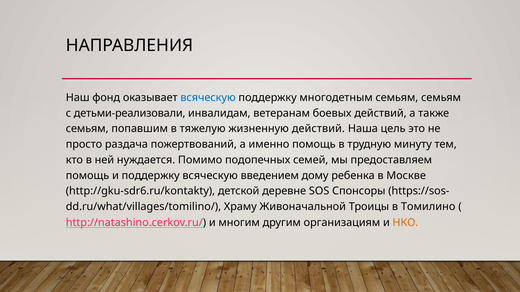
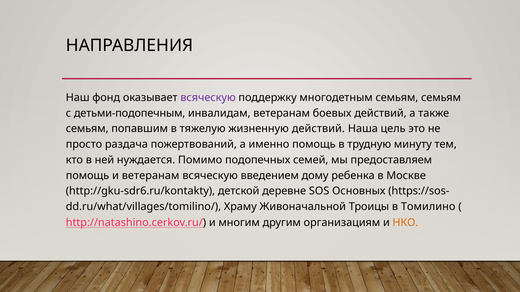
всяческую colour: blue -> purple (208, 98)
детьми-реализовали: детьми-реализовали -> детьми-подопечным (130, 113)
и поддержку: поддержку -> ветеранам (151, 176)
Спонсоры: Спонсоры -> Основных (359, 191)
